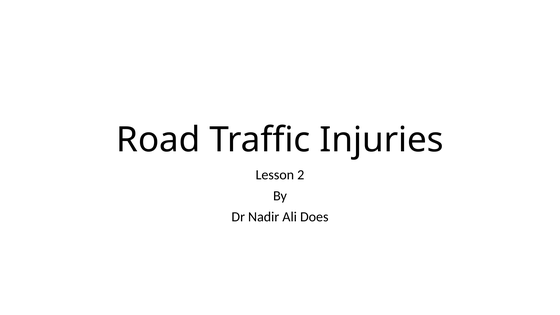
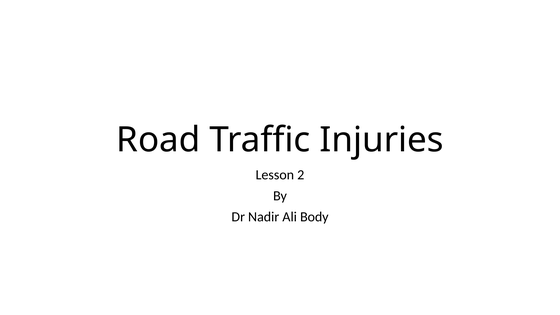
Does: Does -> Body (314, 217)
